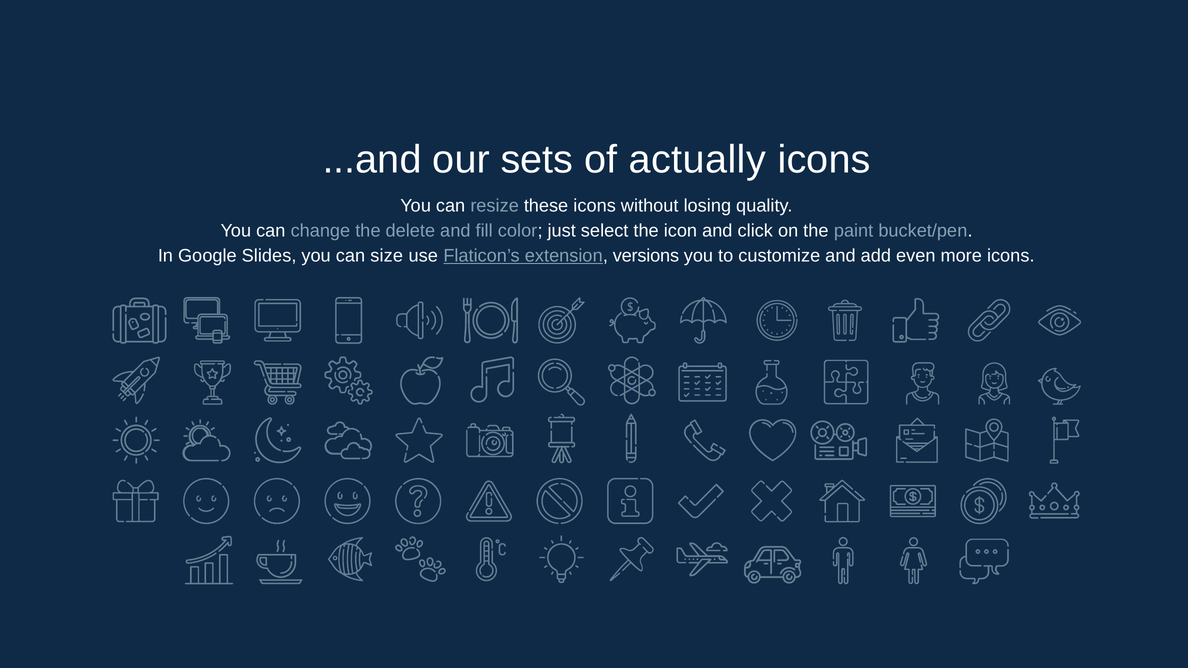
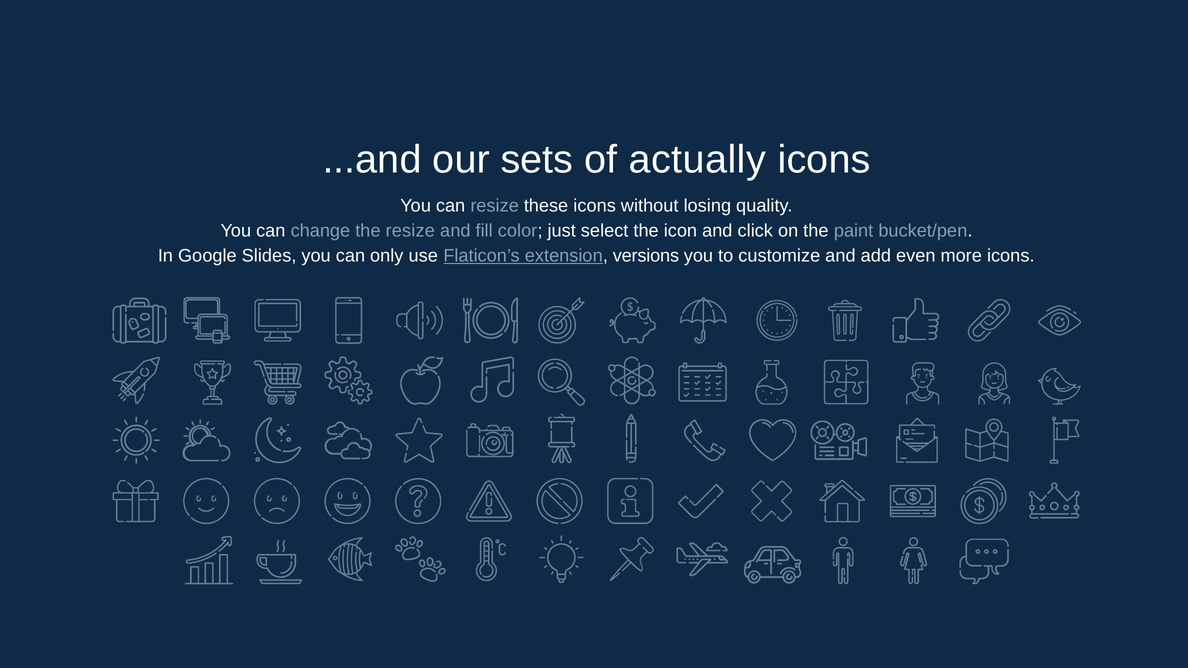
the delete: delete -> resize (410, 231)
size: size -> only (387, 256)
